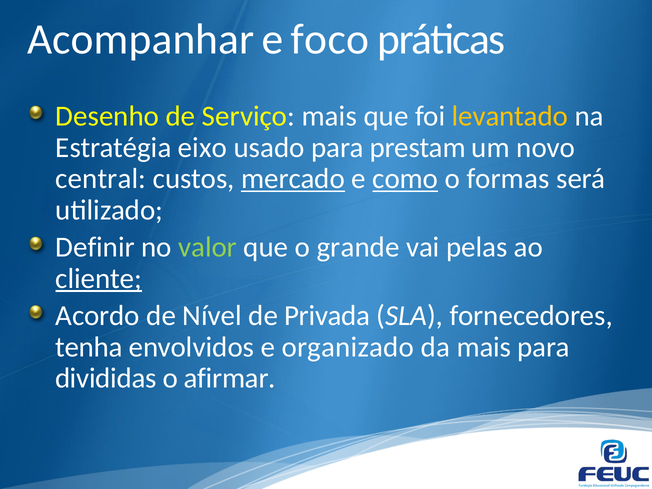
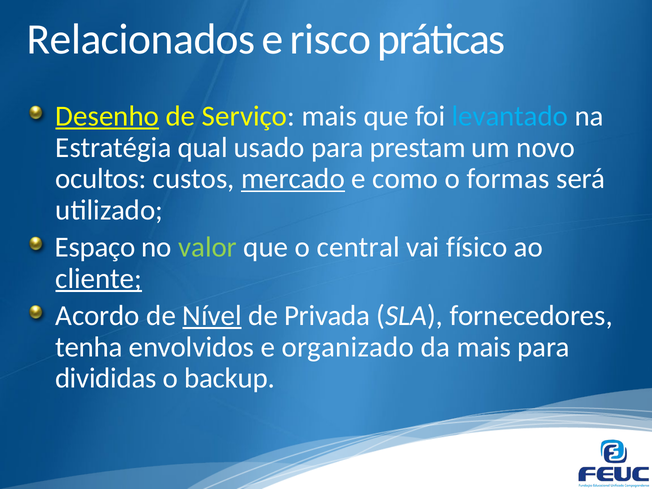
Acompanhar: Acompanhar -> Relacionados (141, 40)
foco: foco -> risco (330, 40)
Desenho underline: none -> present (107, 116)
levantado colour: yellow -> light blue (510, 116)
eixo: eixo -> qual (203, 147)
central: central -> ocultos (101, 179)
como underline: present -> none (405, 179)
Definir: Definir -> Espaço (95, 247)
grande: grande -> central (358, 247)
pelas: pelas -> físico (477, 247)
Nível underline: none -> present (212, 316)
afirmar: afirmar -> backup (230, 378)
